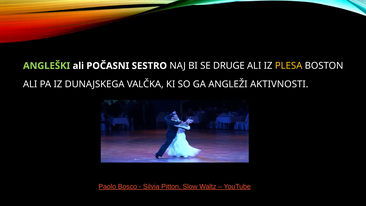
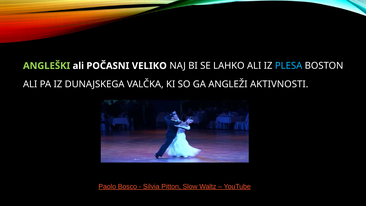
SESTRO: SESTRO -> VELIKO (149, 66)
DRUGE: DRUGE -> LAHKO (229, 66)
PLESA colour: yellow -> light blue (289, 66)
